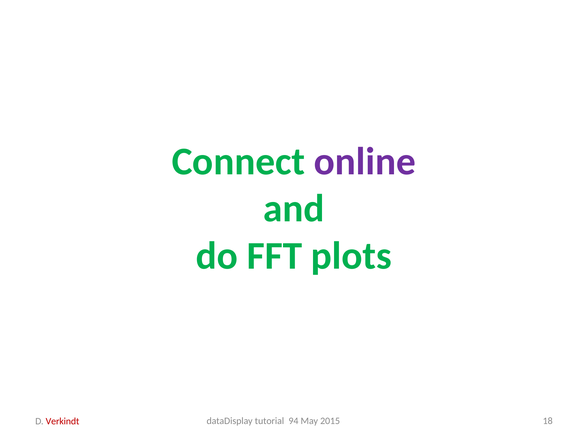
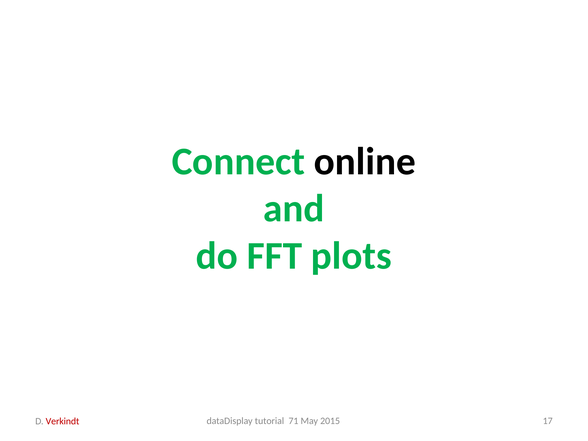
online colour: purple -> black (365, 162)
94: 94 -> 71 (293, 421)
18: 18 -> 17 (548, 421)
